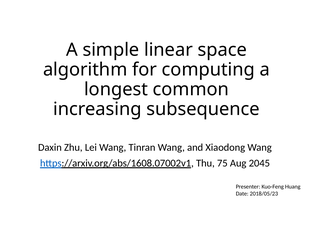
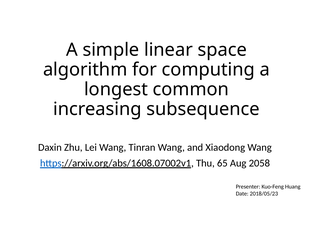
75: 75 -> 65 (222, 163)
2045: 2045 -> 2058 (259, 163)
